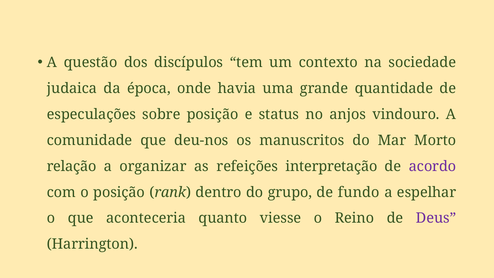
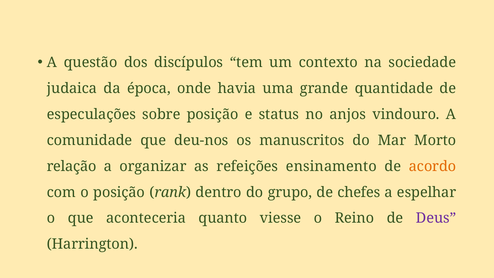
interpretação: interpretação -> ensinamento (331, 166)
acordo colour: purple -> orange (433, 166)
fundo: fundo -> chefes (359, 192)
